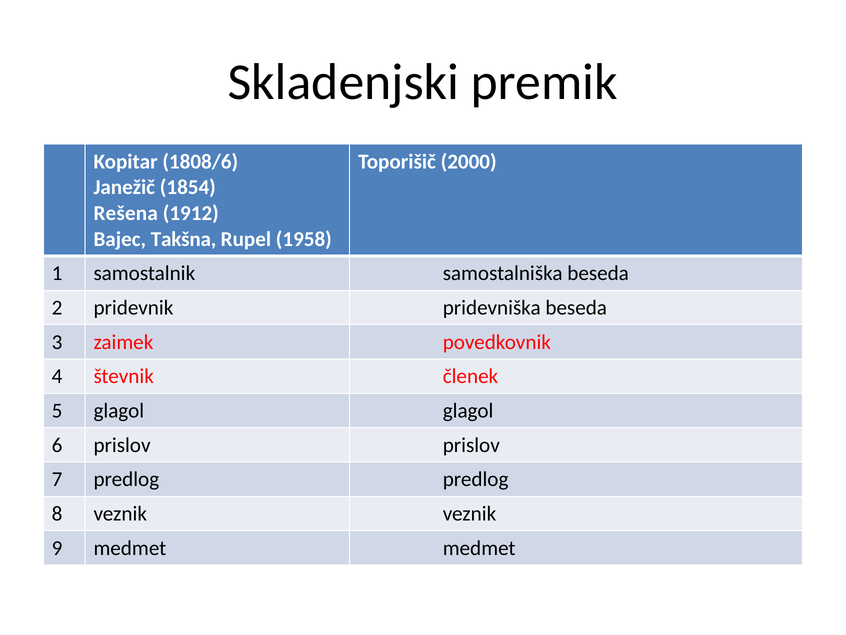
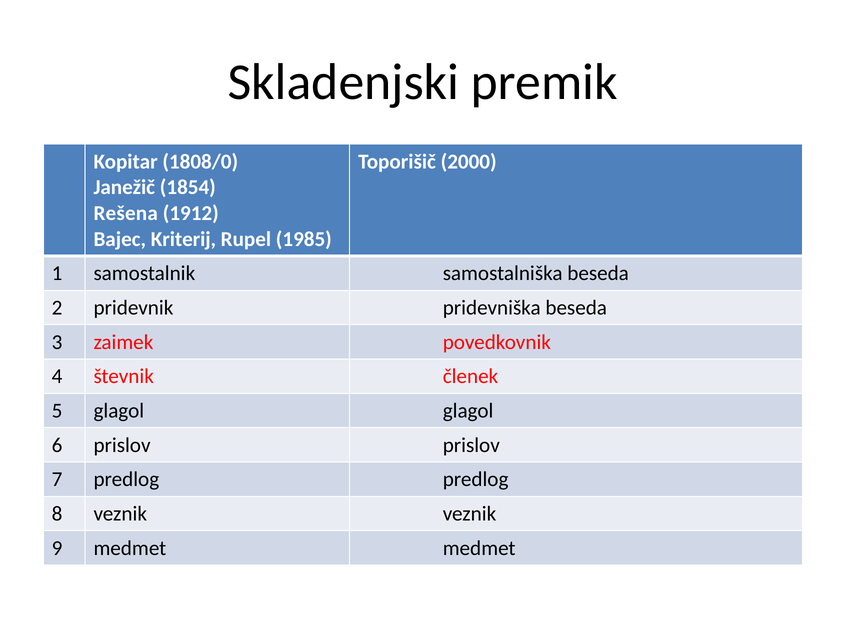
1808/6: 1808/6 -> 1808/0 (200, 161)
Takšna: Takšna -> Kriterij (183, 239)
1958: 1958 -> 1985 (304, 239)
